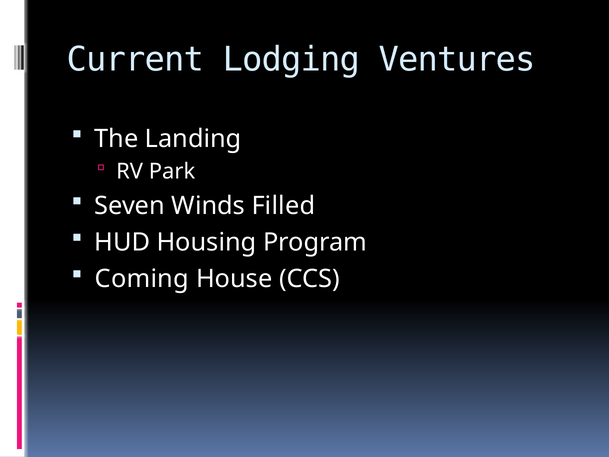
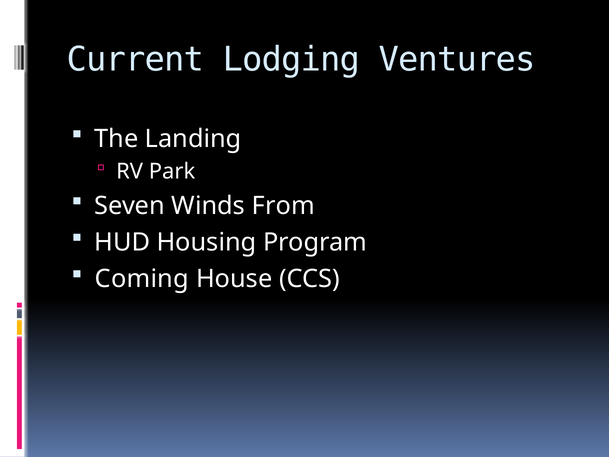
Filled: Filled -> From (283, 206)
